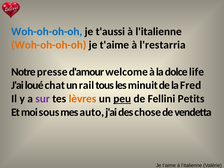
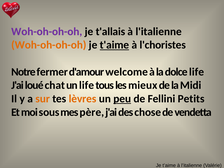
Woh-oh-oh-oh colour: blue -> purple (47, 32)
t'aussi: t'aussi -> t'allais (110, 32)
t'aime underline: none -> present (114, 45)
l'restarria: l'restarria -> l'choristes (163, 45)
presse: presse -> fermer (52, 72)
un rail: rail -> life (87, 85)
minuit: minuit -> mieux (143, 85)
Fred: Fred -> Midi (191, 85)
sur colour: purple -> orange (43, 99)
auto: auto -> père (92, 112)
